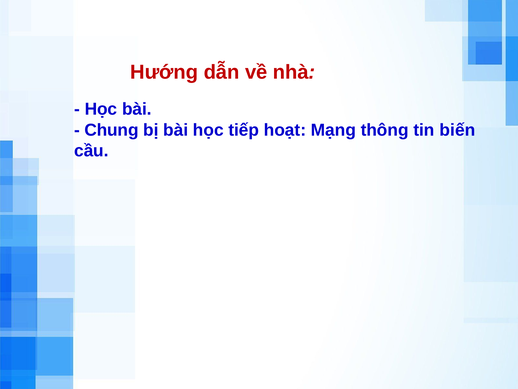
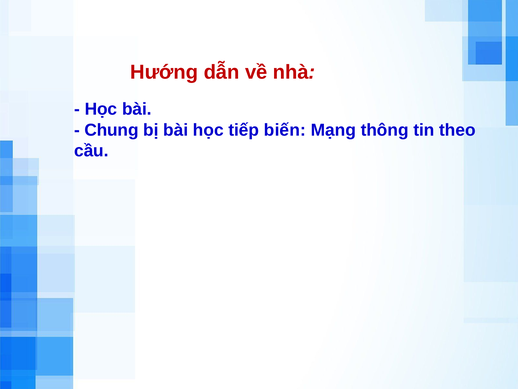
hoạt: hoạt -> biến (285, 130)
biến: biến -> theo (457, 130)
